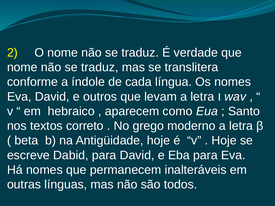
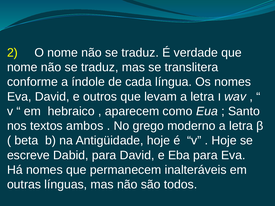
correto: correto -> ambos (85, 126)
